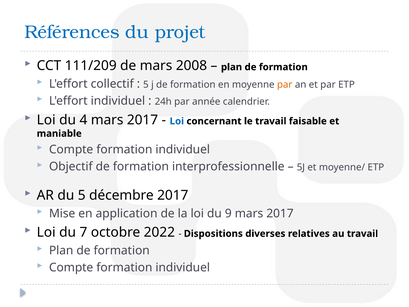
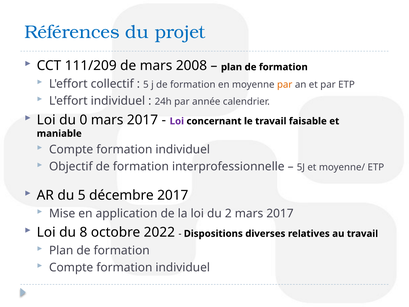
4: 4 -> 0 (83, 120)
Loi colour: blue -> purple (177, 121)
9: 9 -> 2 (228, 213)
7: 7 -> 8 (83, 232)
